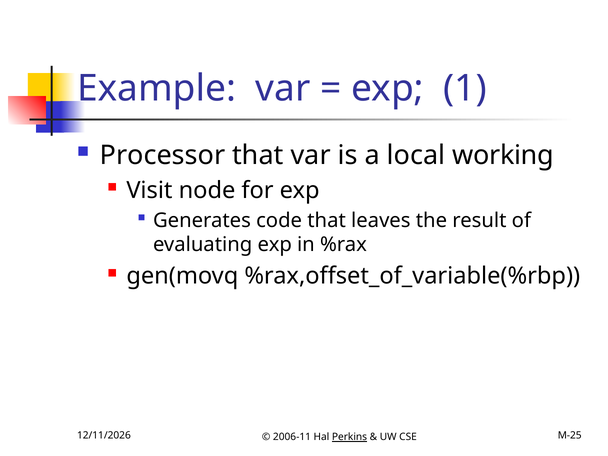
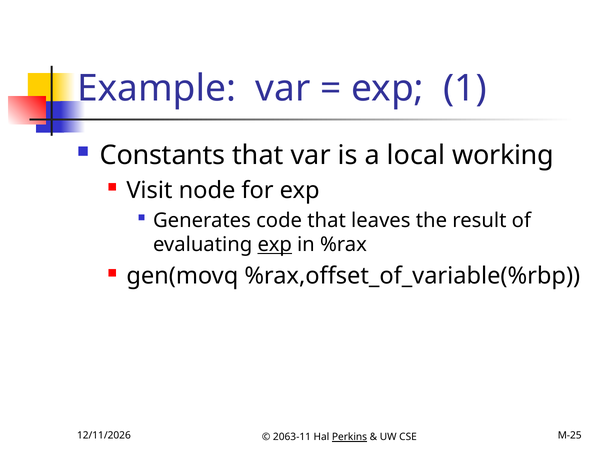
Processor: Processor -> Constants (163, 155)
exp underline: none -> present (275, 245)
2006-11: 2006-11 -> 2063-11 (292, 437)
